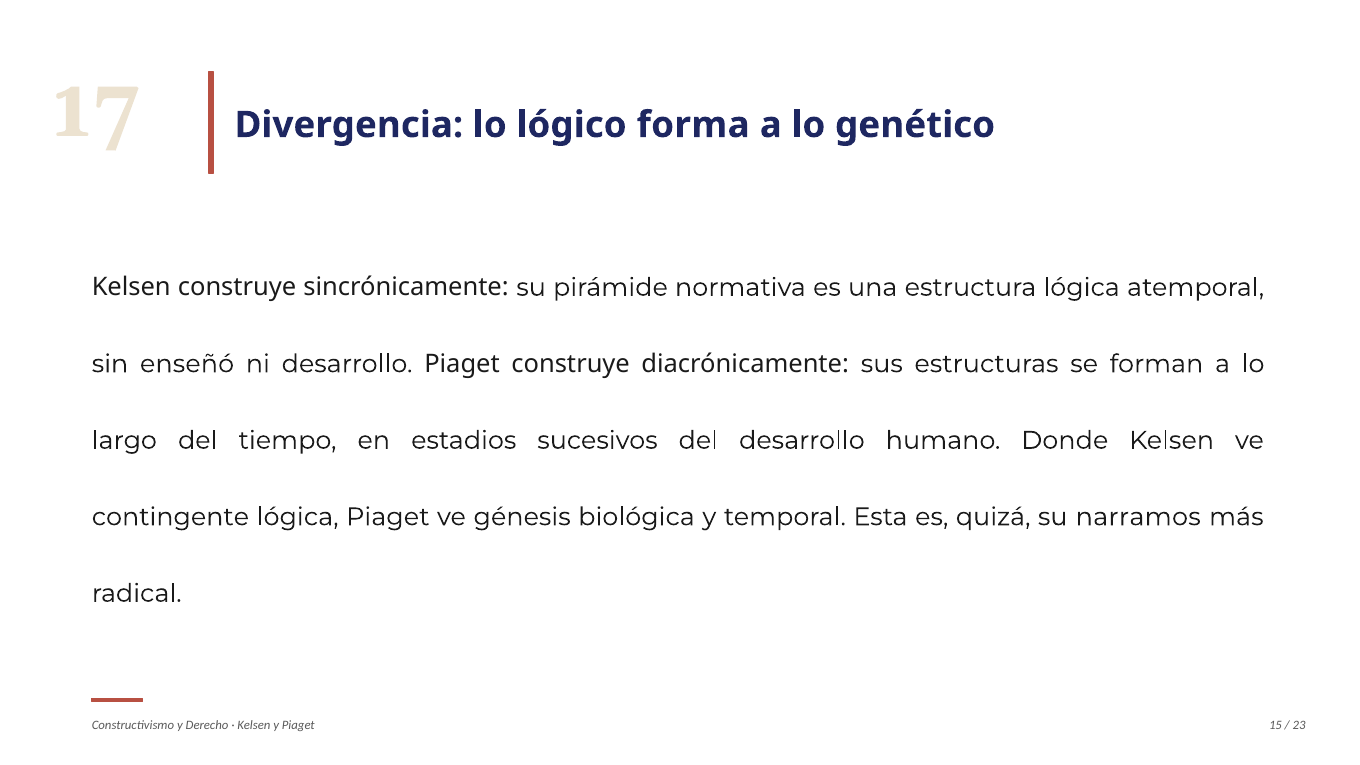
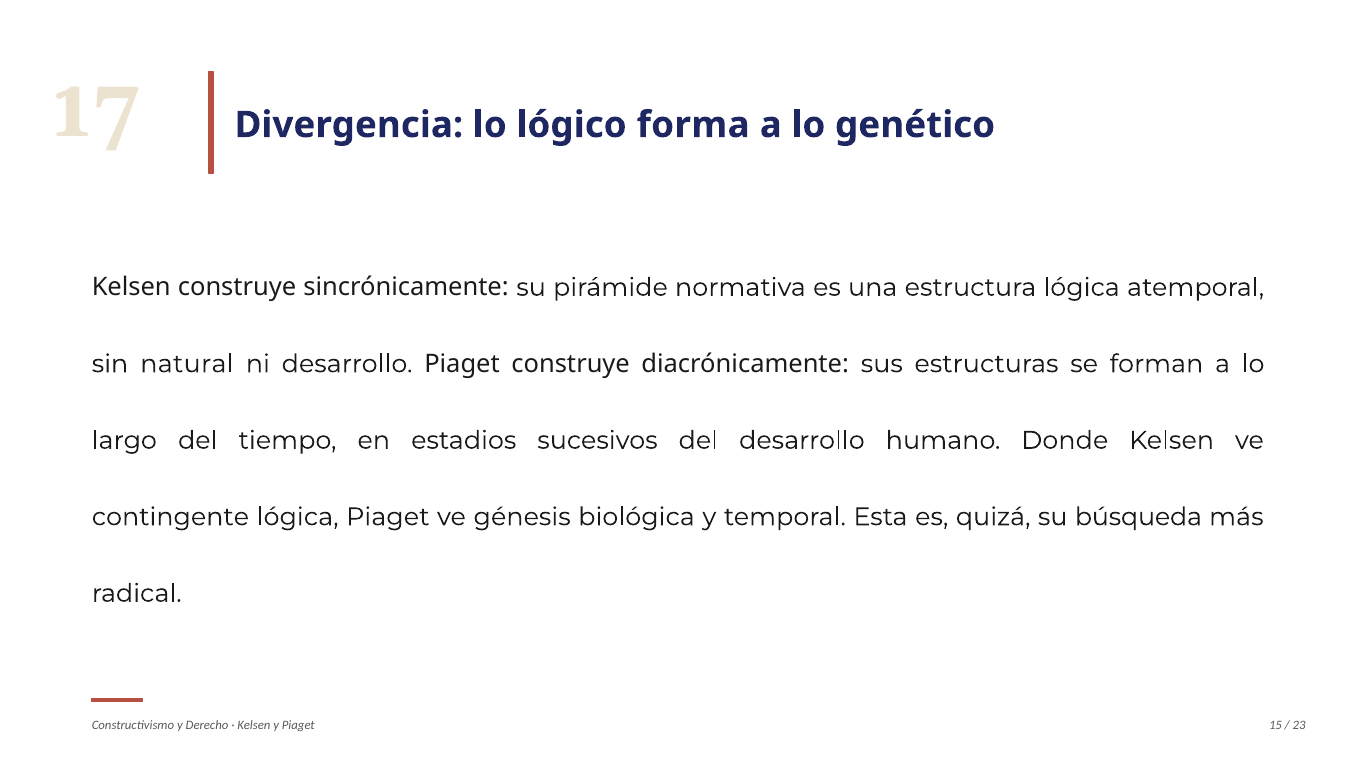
enseñó: enseñó -> natural (187, 364)
narramos: narramos -> búsqueda (1138, 517)
